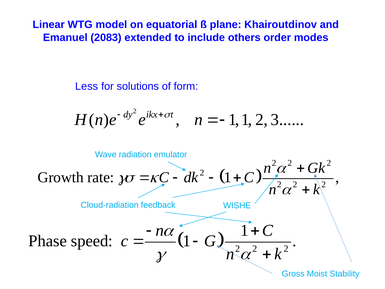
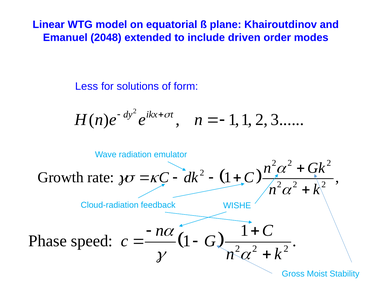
2083: 2083 -> 2048 (106, 37)
others: others -> driven (244, 37)
